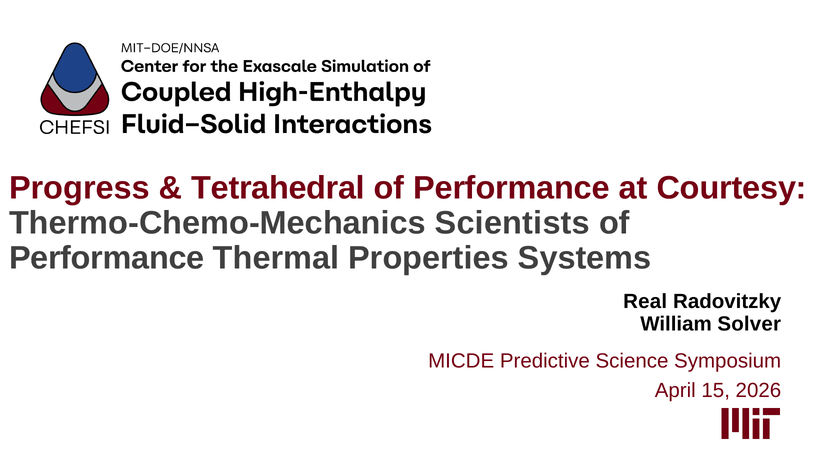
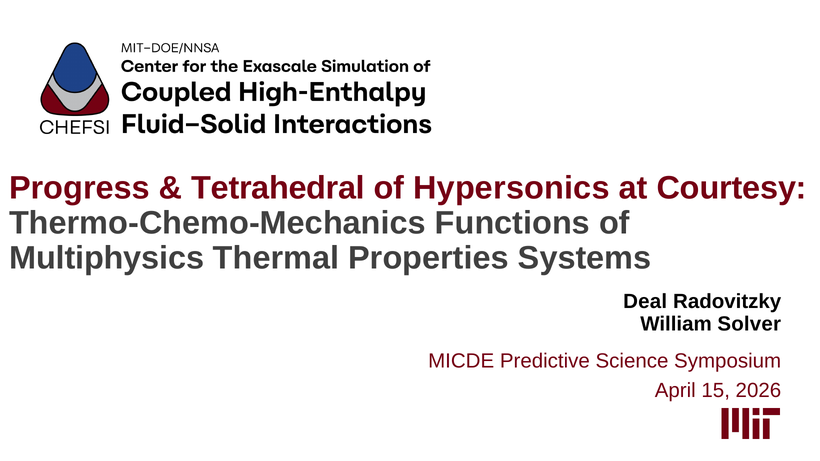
Performance: Performance -> Hypersonics (511, 188)
Scientists: Scientists -> Functions (512, 223)
Performance: Performance -> Multiphysics (107, 258)
Real: Real -> Deal (645, 302)
